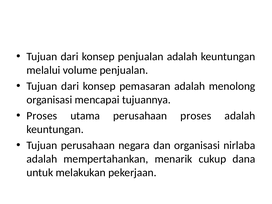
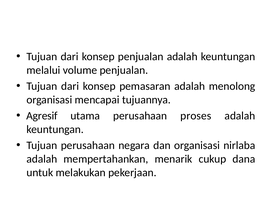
Proses: Proses -> Agresif (42, 116)
